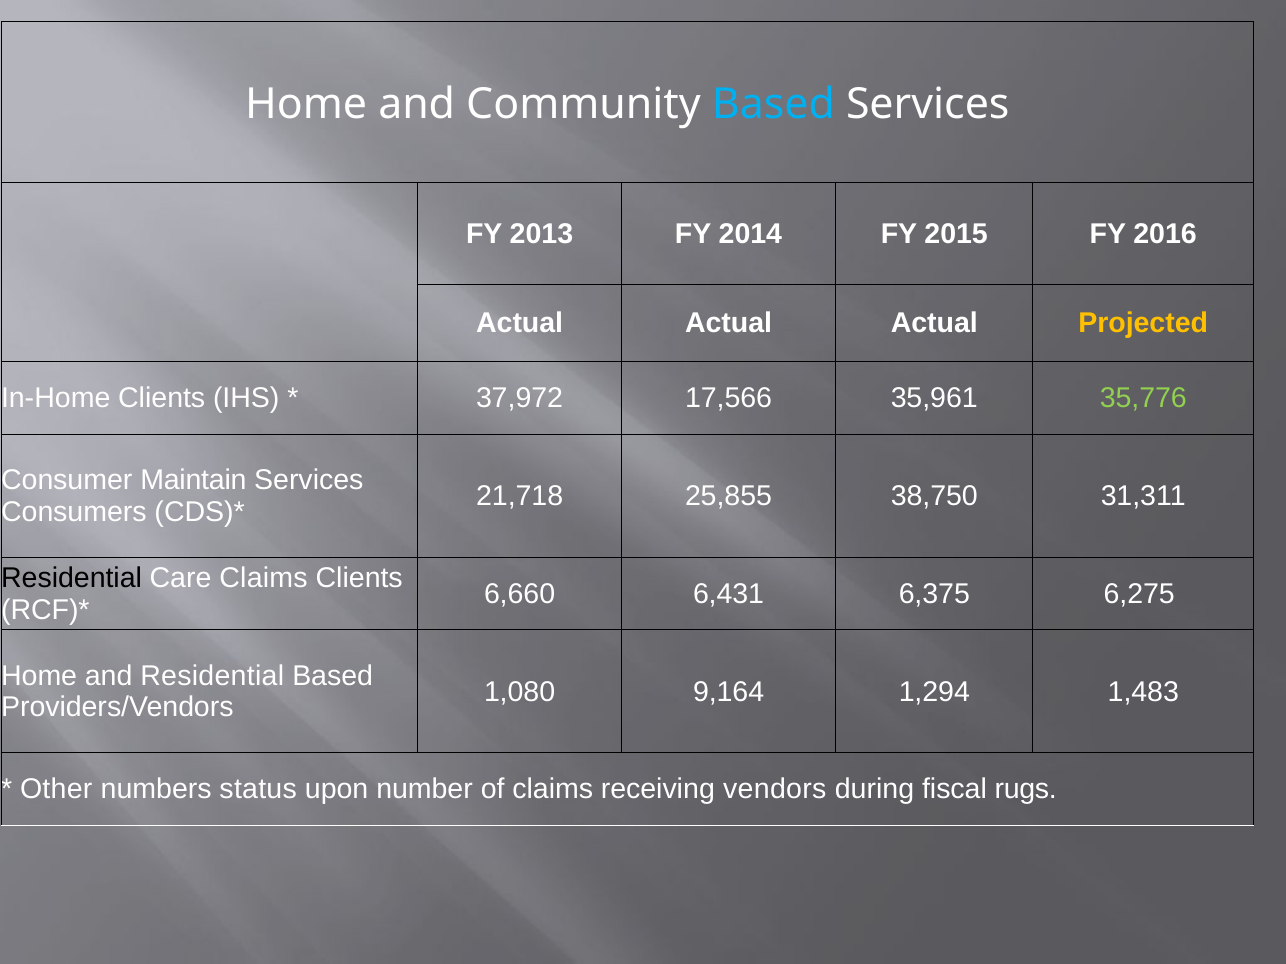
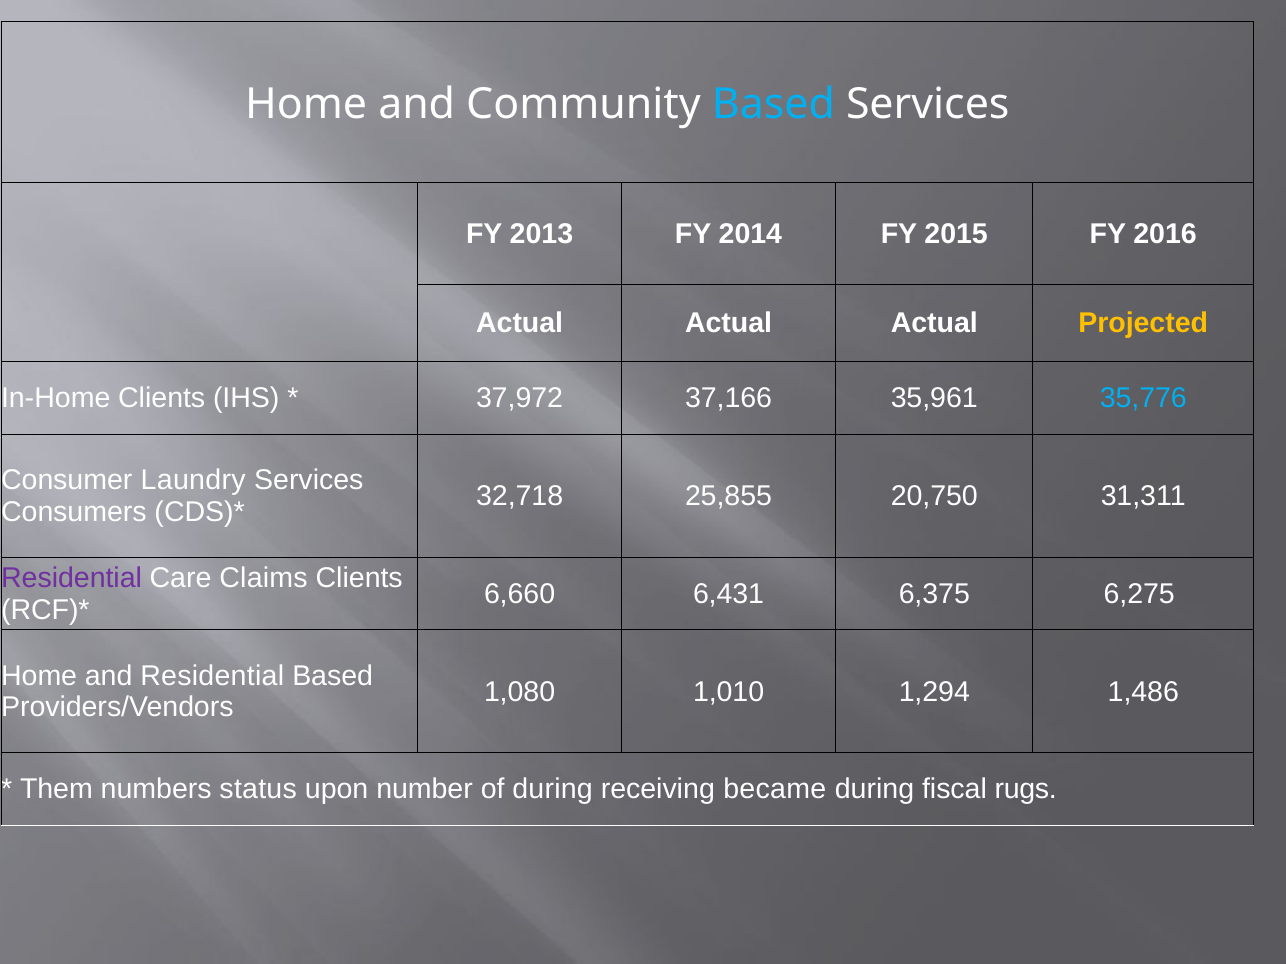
17,566: 17,566 -> 37,166 (729, 398)
35,776 colour: light green -> light blue (1143, 398)
Maintain: Maintain -> Laundry (193, 480)
21,718: 21,718 -> 32,718 (520, 496)
38,750: 38,750 -> 20,750 (934, 496)
Residential colour: black -> purple (72, 578)
9,164: 9,164 -> 1,010 (729, 692)
1,483: 1,483 -> 1,486 (1143, 692)
Other: Other -> Them (56, 790)
of claims: claims -> during (553, 790)
vendors: vendors -> became (775, 790)
